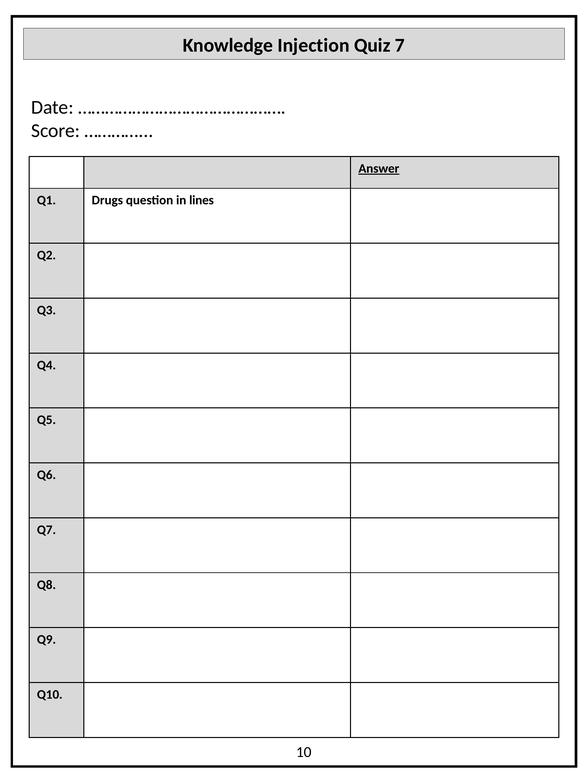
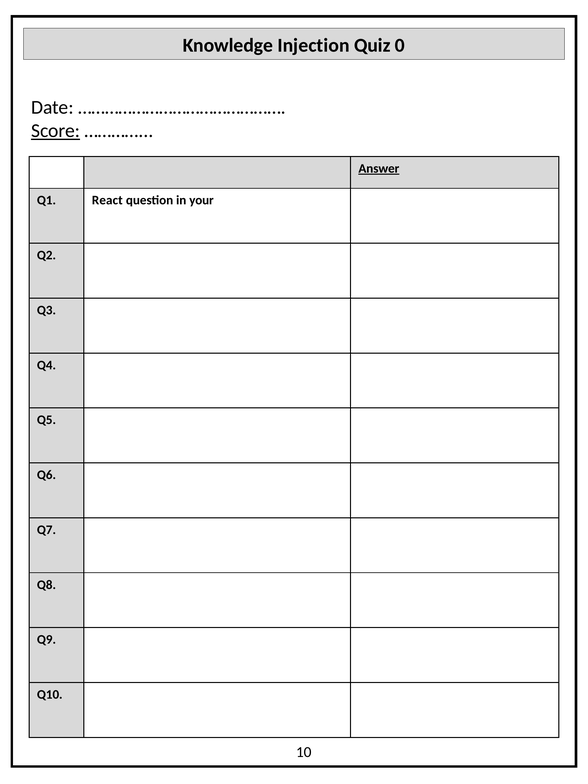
7: 7 -> 0 (400, 45)
Score underline: none -> present (56, 131)
Drugs: Drugs -> React (107, 200)
lines: lines -> your (201, 200)
